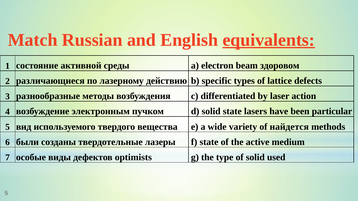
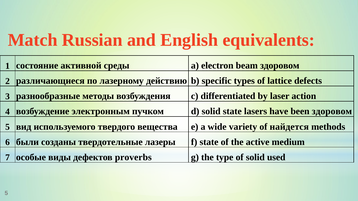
equivalents underline: present -> none (269, 40)
been particular: particular -> здоровом (332, 112)
optimists: optimists -> proverbs (133, 157)
